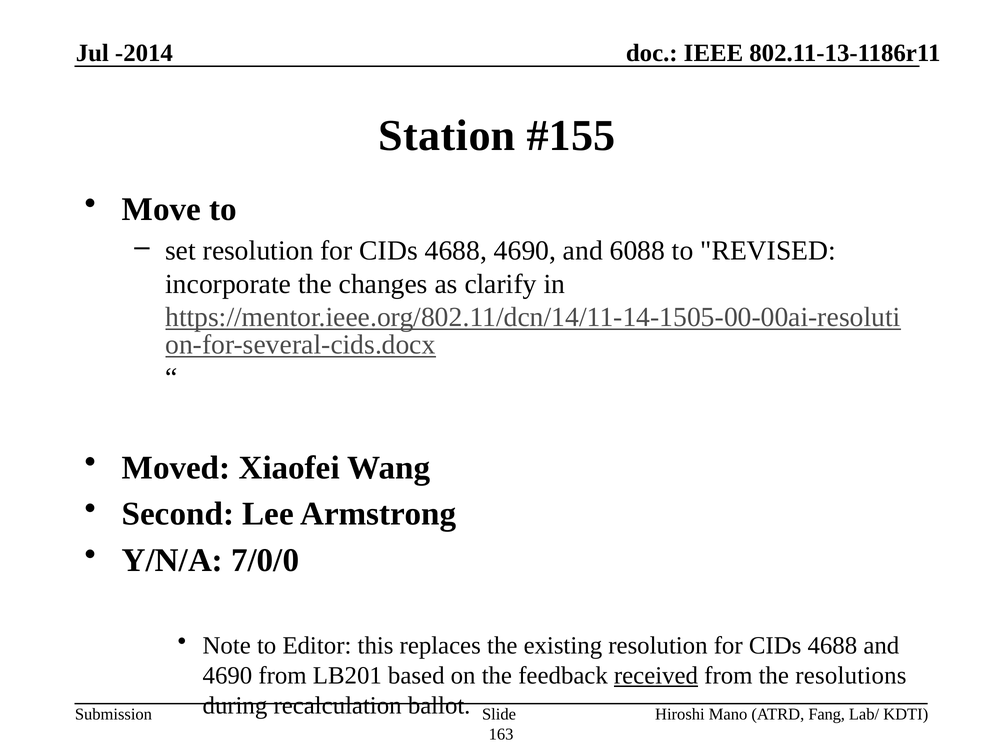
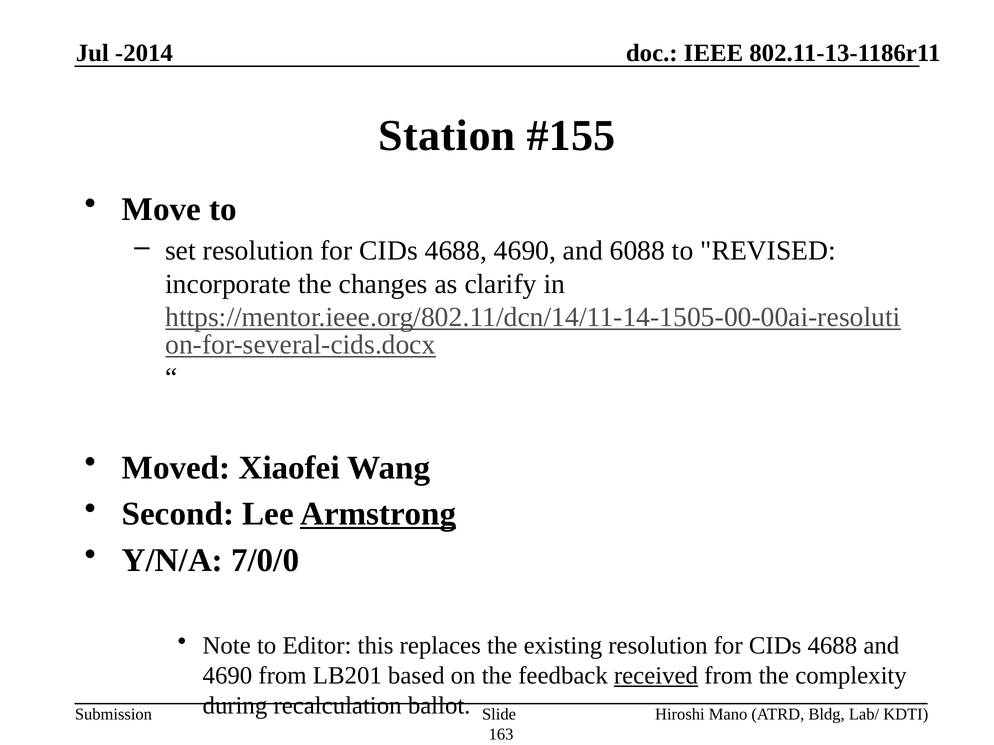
Armstrong underline: none -> present (378, 514)
resolutions: resolutions -> complexity (851, 676)
Fang: Fang -> Bldg (827, 715)
